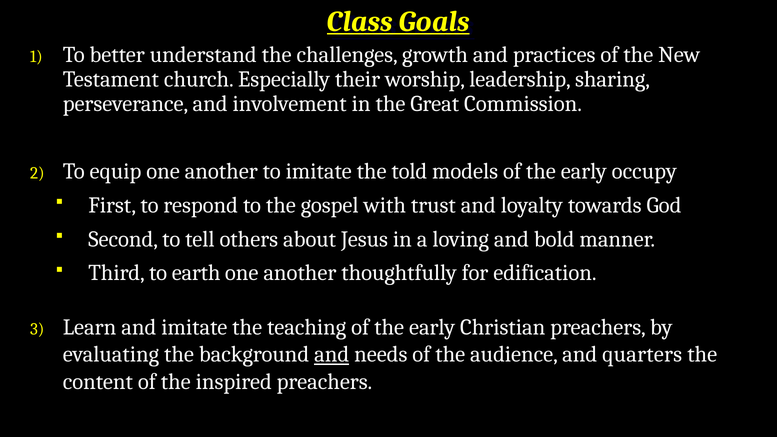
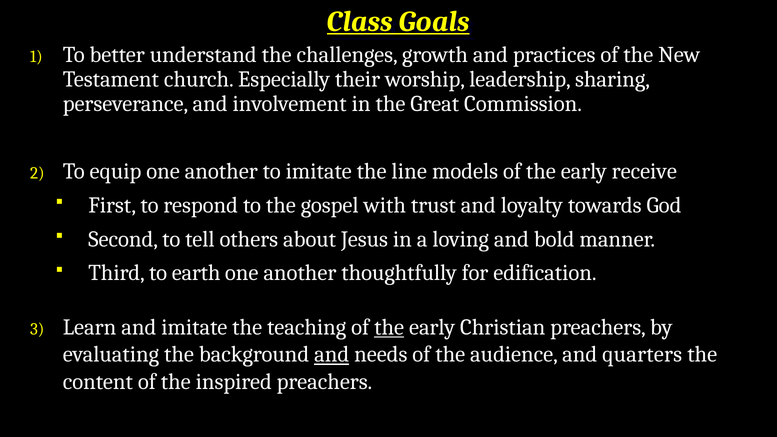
told: told -> line (409, 171)
occupy: occupy -> receive (644, 171)
the underline: none -> present (389, 327)
